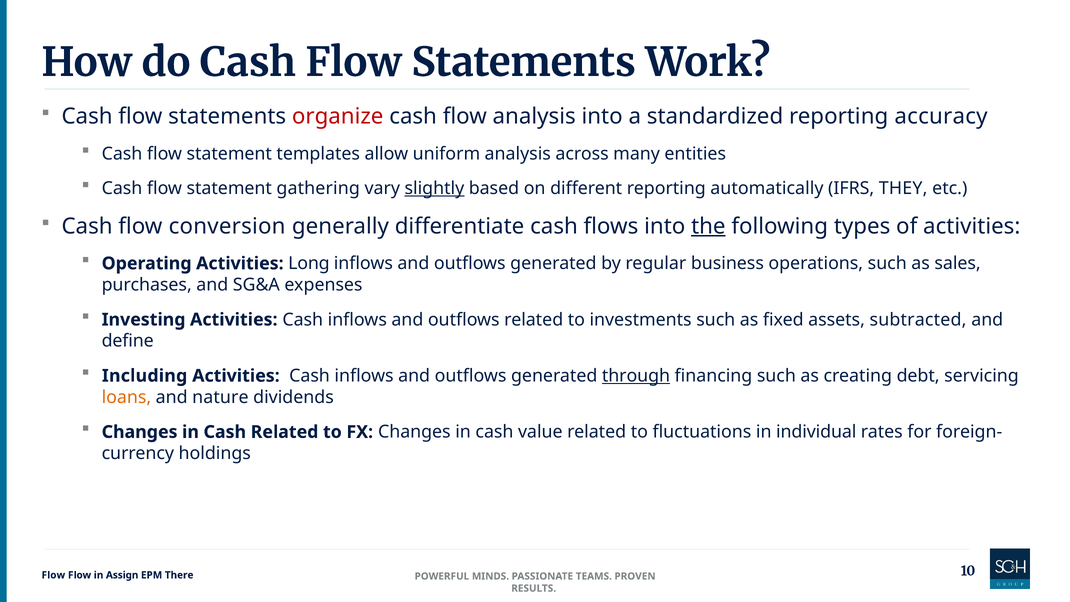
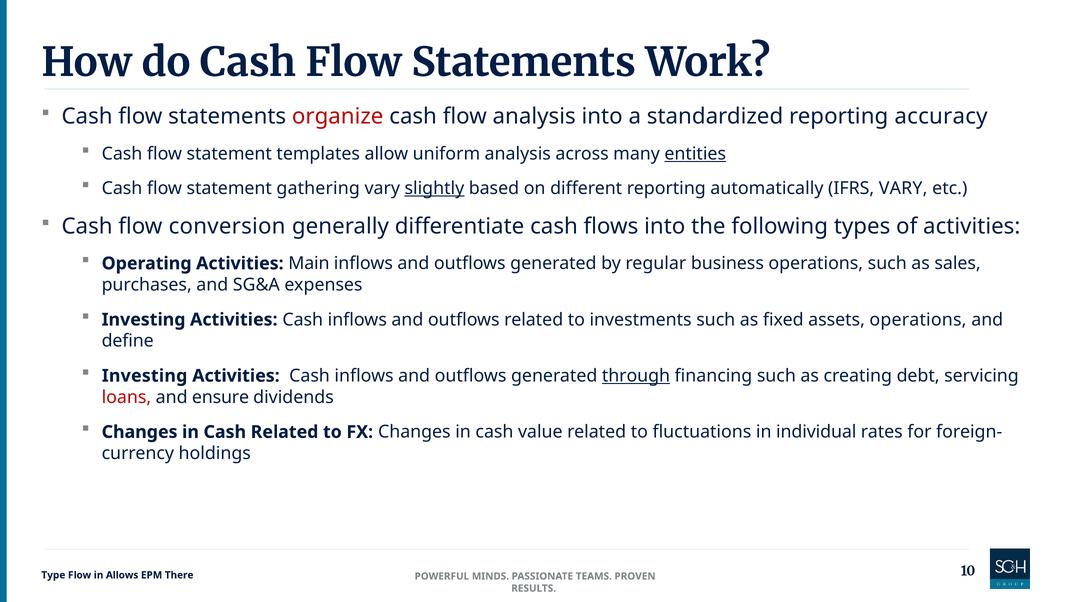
entities underline: none -> present (695, 154)
IFRS THEY: THEY -> VARY (903, 188)
the underline: present -> none (708, 226)
Long: Long -> Main (309, 263)
assets subtracted: subtracted -> operations (918, 320)
Including: Including -> Investing (145, 376)
loans colour: orange -> red (126, 397)
nature: nature -> ensure (221, 397)
Flow: Flow -> Type (53, 575)
Assign: Assign -> Allows (122, 575)
